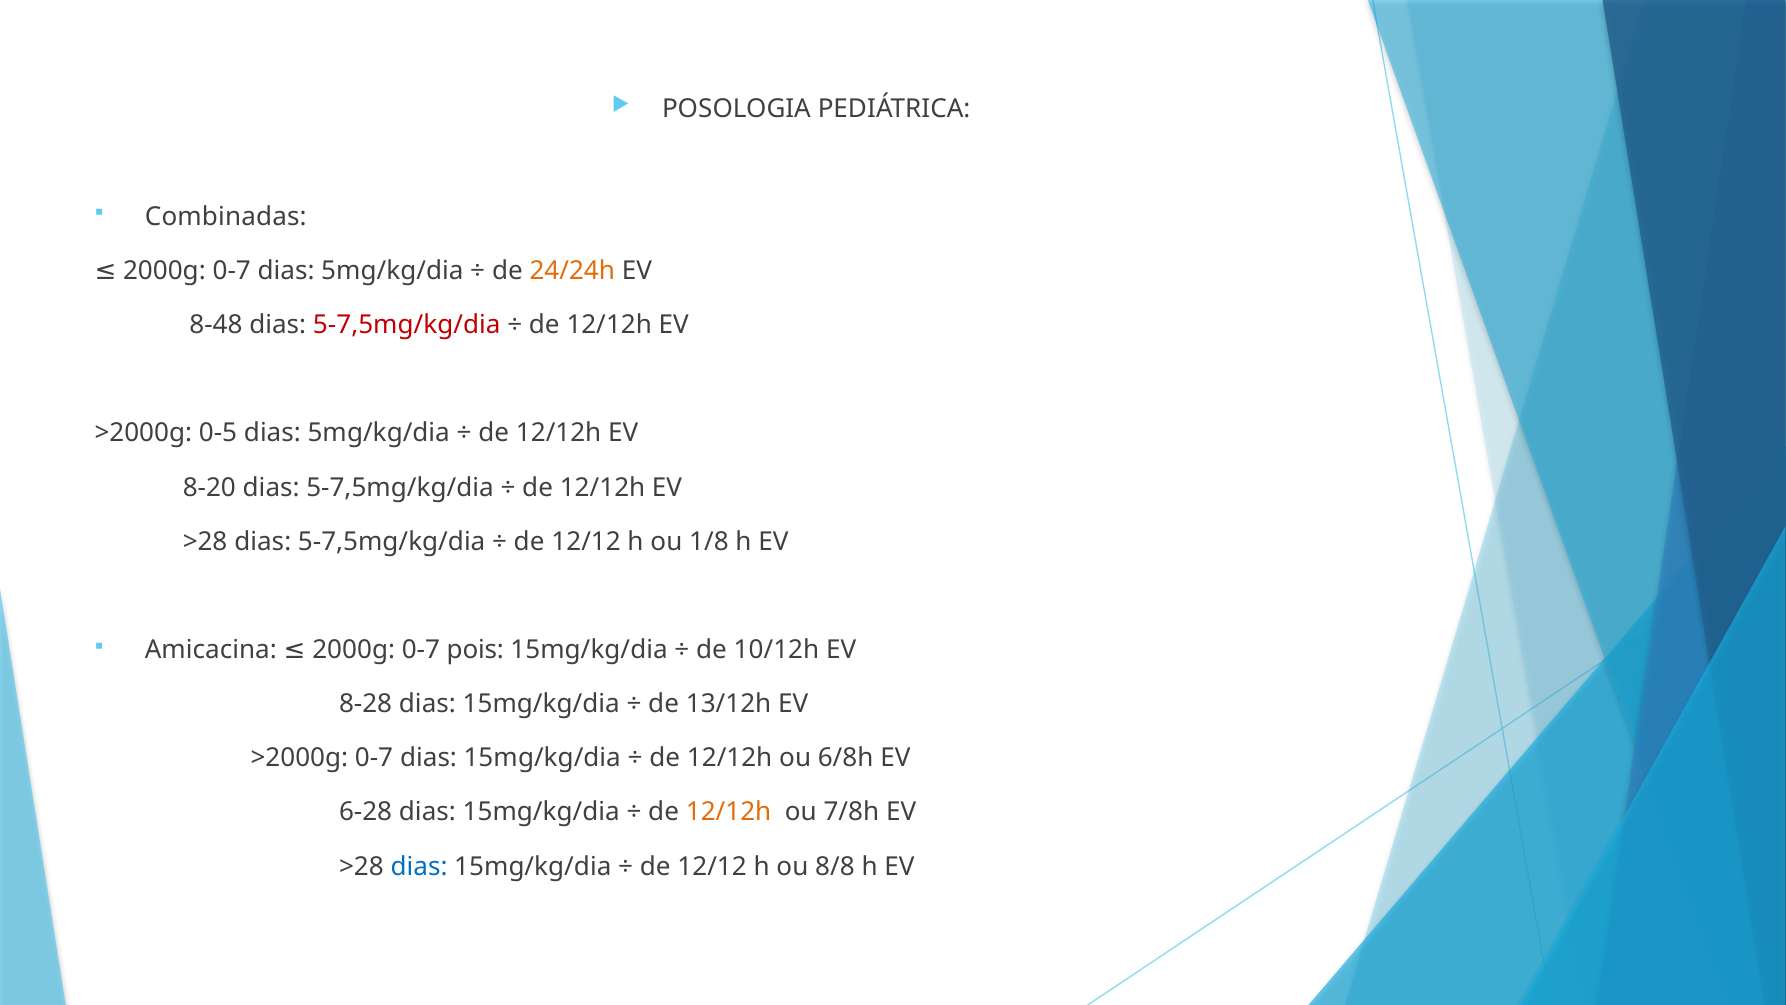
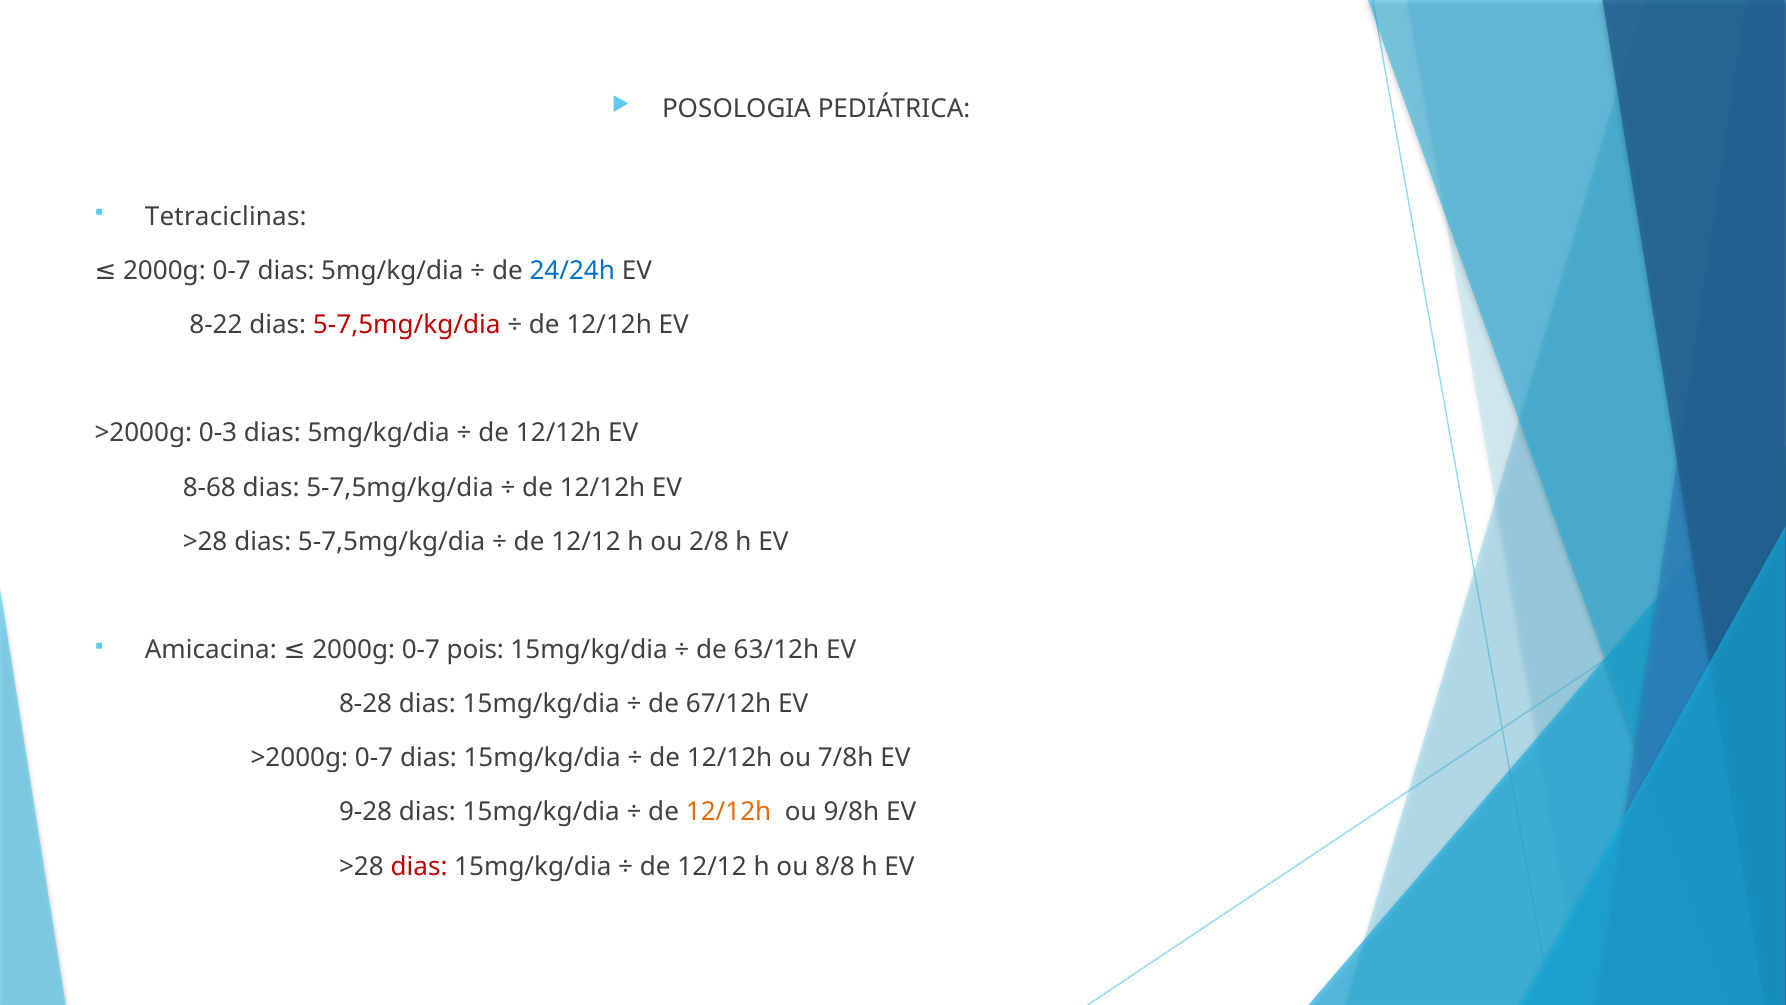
Combinadas: Combinadas -> Tetraciclinas (226, 217)
24/24h colour: orange -> blue (572, 271)
8-48: 8-48 -> 8-22 (216, 325)
0-5: 0-5 -> 0-3 (218, 433)
8-20: 8-20 -> 8-68 (209, 487)
1/8: 1/8 -> 2/8 (709, 541)
10/12h: 10/12h -> 63/12h (776, 650)
13/12h: 13/12h -> 67/12h (729, 704)
6/8h: 6/8h -> 7/8h (846, 758)
6-28: 6-28 -> 9-28 (366, 812)
7/8h: 7/8h -> 9/8h (851, 812)
dias colour: blue -> red (419, 866)
